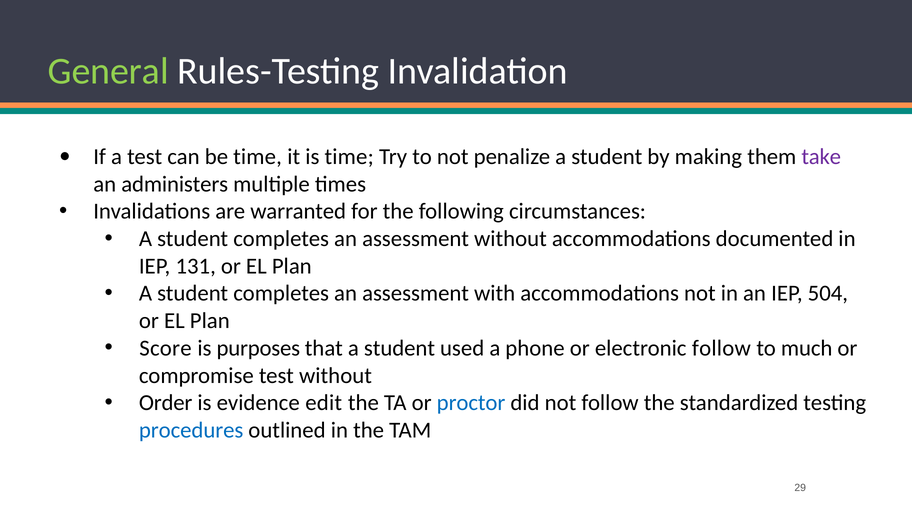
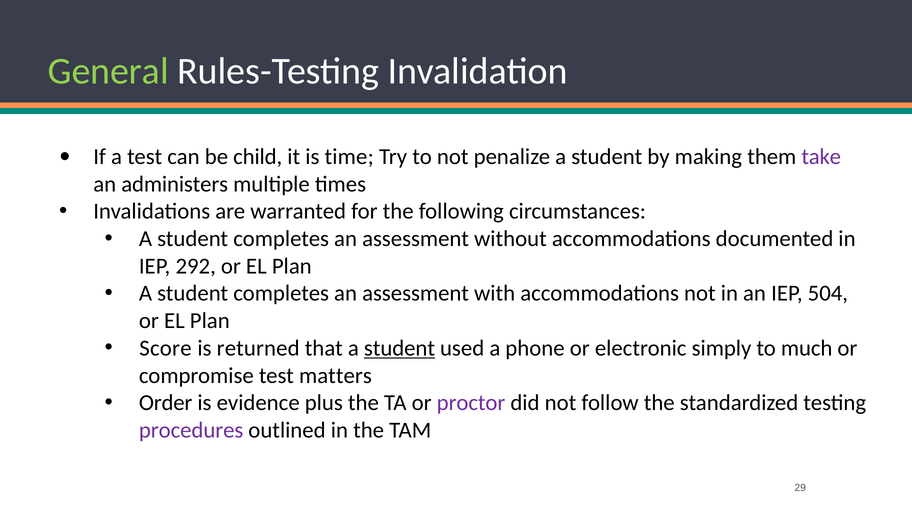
be time: time -> child (258, 157)
131: 131 -> 292 (196, 266)
purposes: purposes -> returned (258, 348)
student underline: none -> present (400, 348)
electronic follow: follow -> simply (722, 348)
test without: without -> matters (335, 376)
edit: edit -> plus (324, 403)
proctor colour: blue -> purple (471, 403)
procedures colour: blue -> purple (191, 430)
